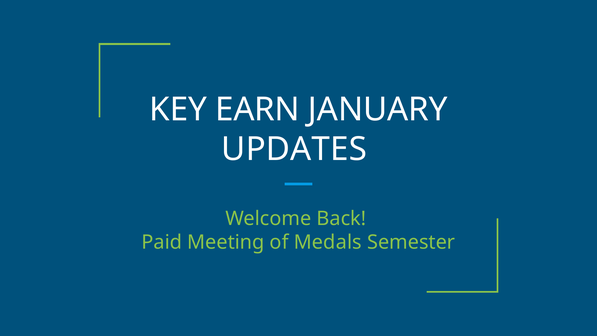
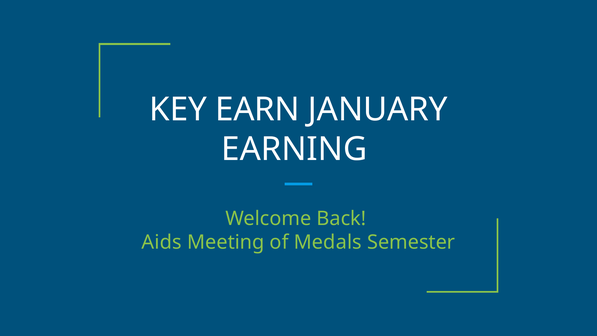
UPDATES: UPDATES -> EARNING (294, 149)
Paid: Paid -> Aids (162, 242)
